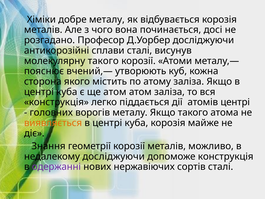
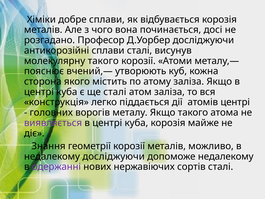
добре металу: металу -> сплави (107, 19)
ще атом: атом -> сталі (115, 92)
виявляється colour: orange -> purple (53, 123)
допоможе конструкція: конструкція -> недалекому (226, 156)
